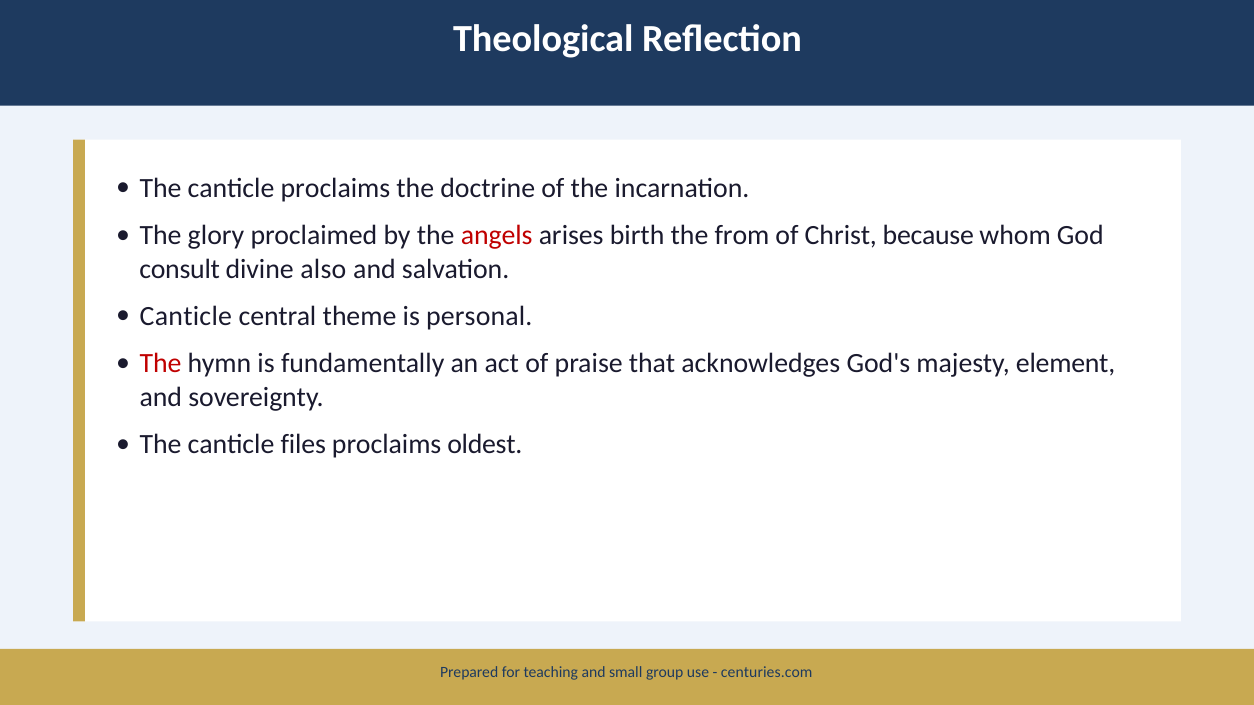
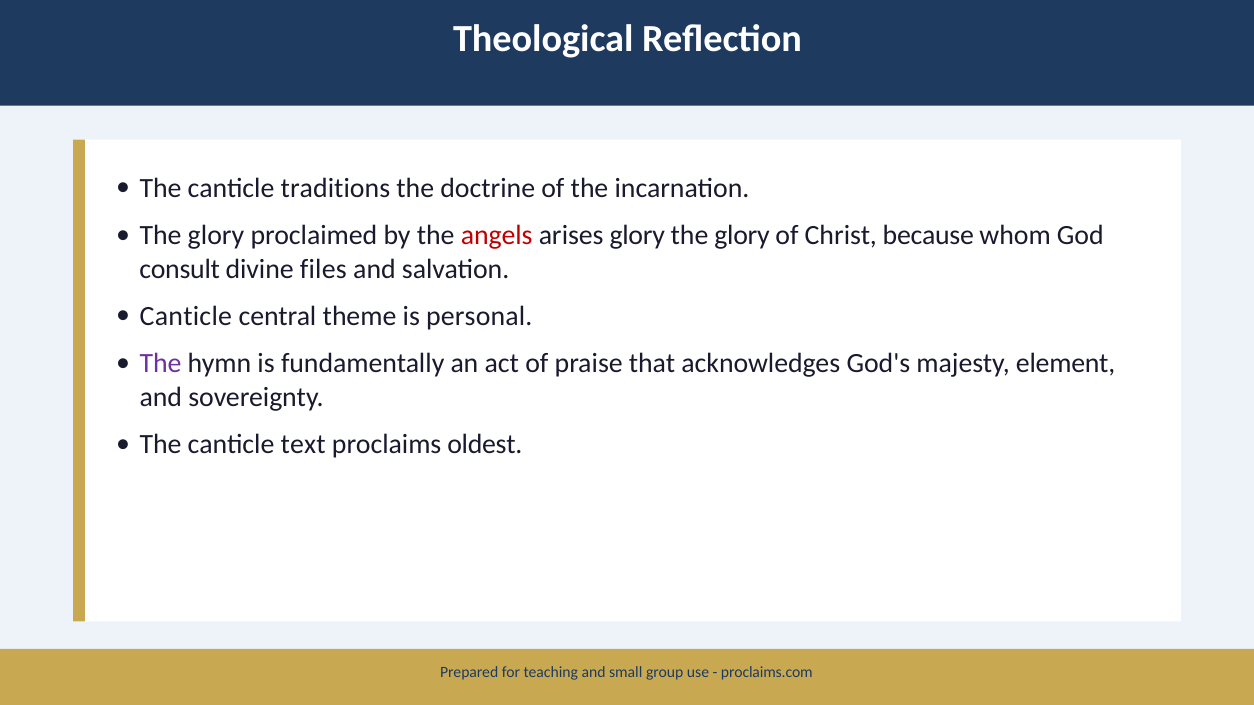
canticle proclaims: proclaims -> traditions (335, 188)
arises birth: birth -> glory (637, 236)
from: from -> glory (742, 236)
also: also -> files (323, 269)
The colour: red -> purple (161, 364)
files: files -> text (303, 445)
centuries.com: centuries.com -> proclaims.com (767, 673)
